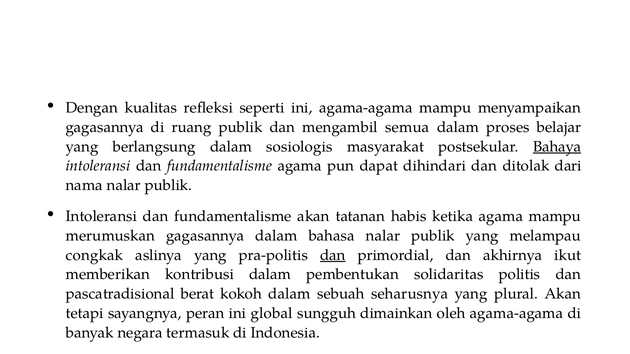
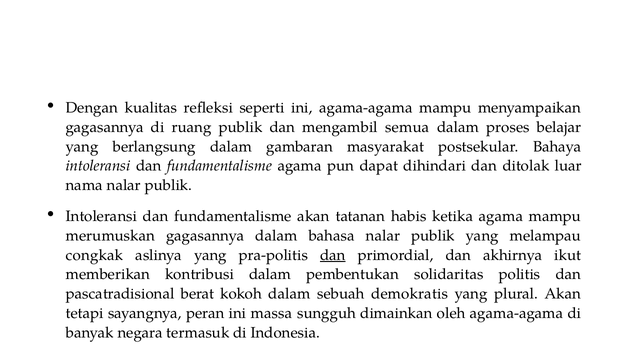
sosiologis: sosiologis -> gambaran (300, 147)
Bahaya underline: present -> none (557, 147)
dari: dari -> luar (568, 166)
seharusnya: seharusnya -> demokratis (410, 294)
global: global -> massa (272, 314)
